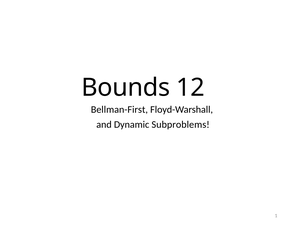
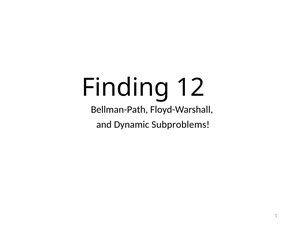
Bounds: Bounds -> Finding (126, 87)
Bellman-First: Bellman-First -> Bellman-Path (119, 110)
